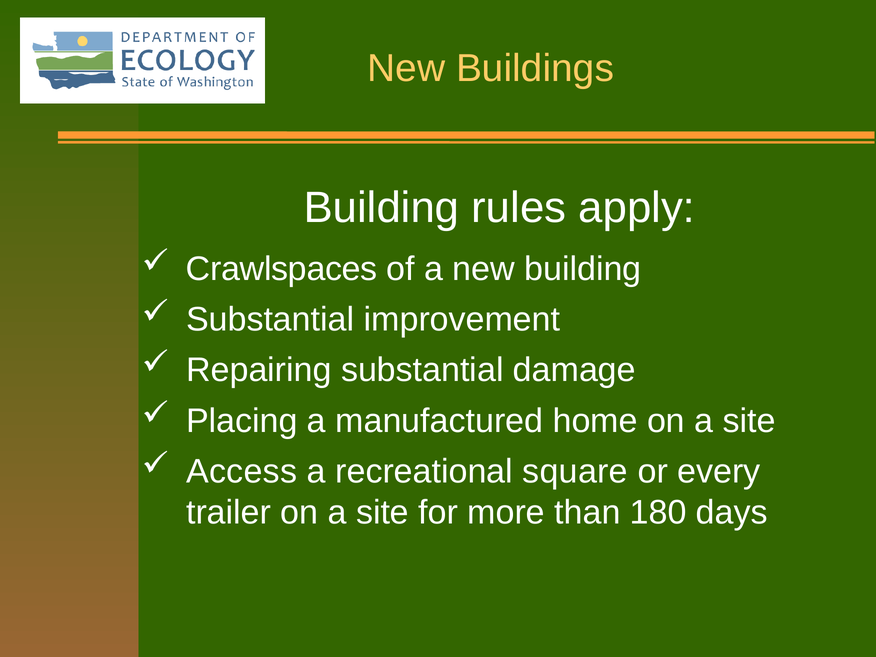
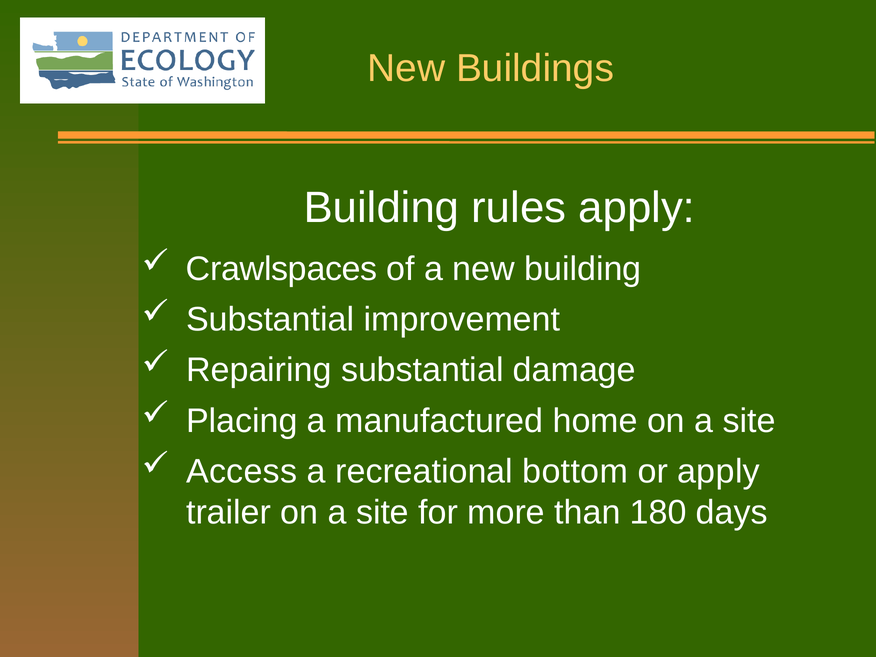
square: square -> bottom (575, 471)
or every: every -> apply (719, 471)
